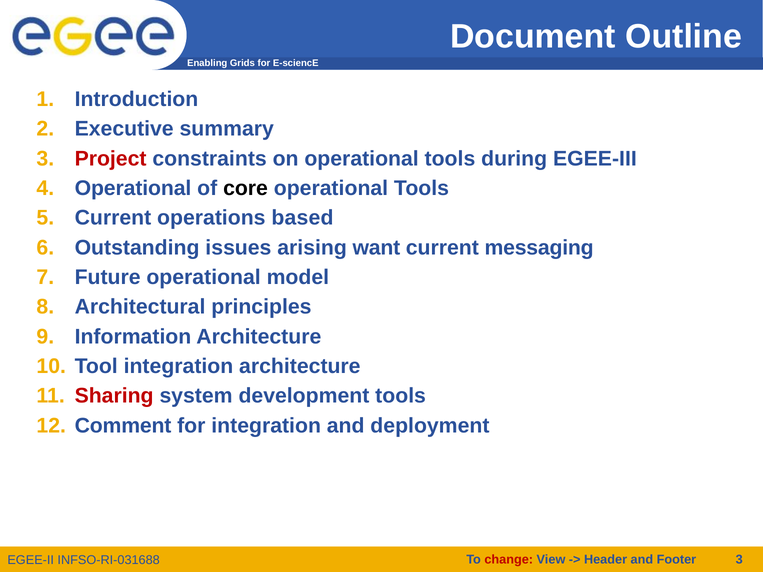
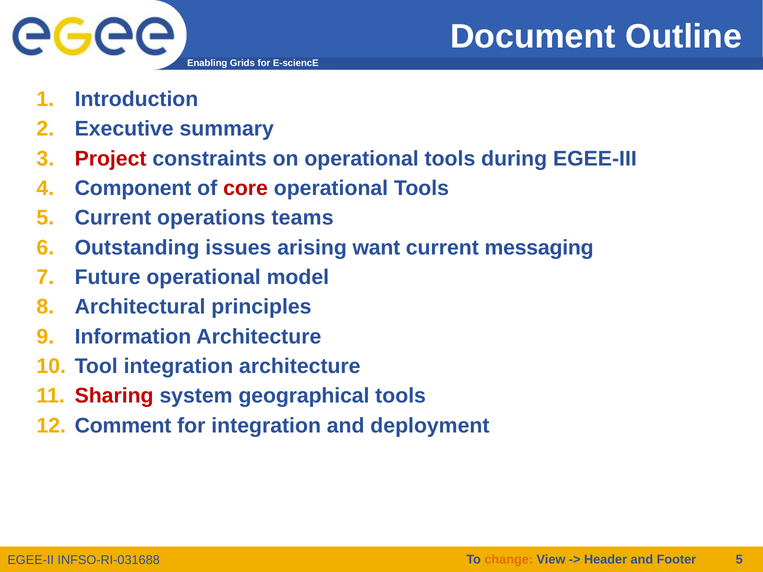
4 Operational: Operational -> Component (133, 188)
core colour: black -> red (245, 188)
based: based -> teams (302, 218)
development: development -> geographical (304, 396)
change colour: red -> orange (509, 560)
Footer 3: 3 -> 5 (739, 560)
